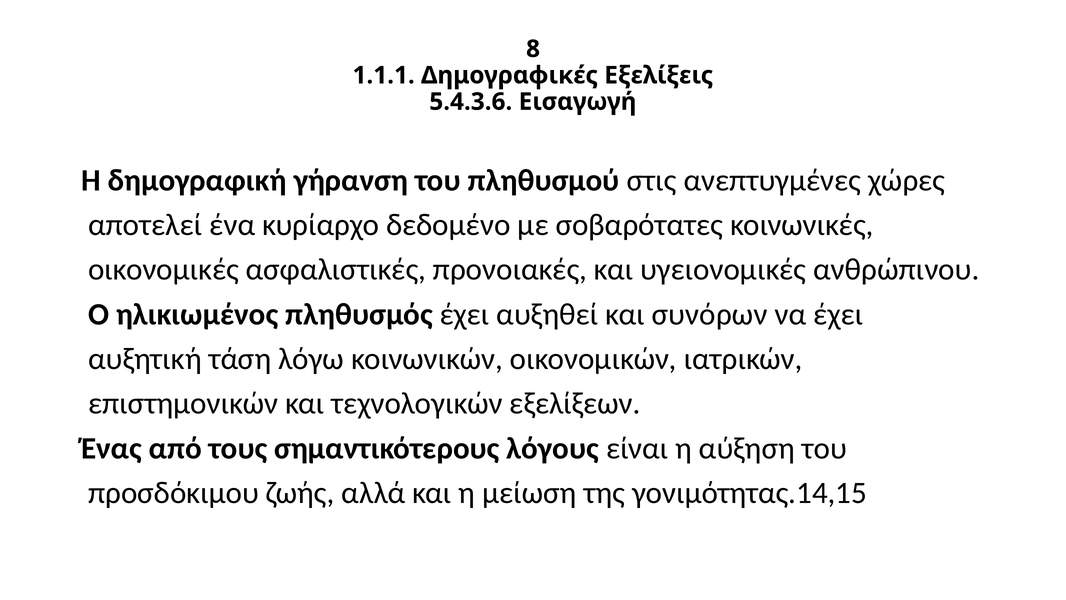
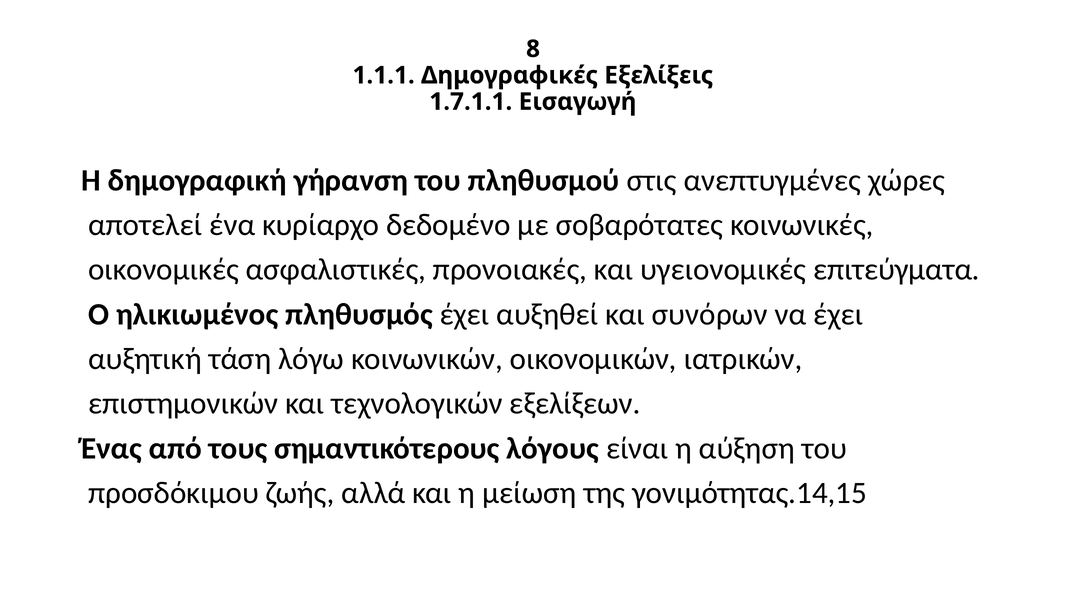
5.4.3.6: 5.4.3.6 -> 1.7.1.1 (471, 102)
ανθρώπινου: ανθρώπινου -> επιτεύγματα (896, 269)
